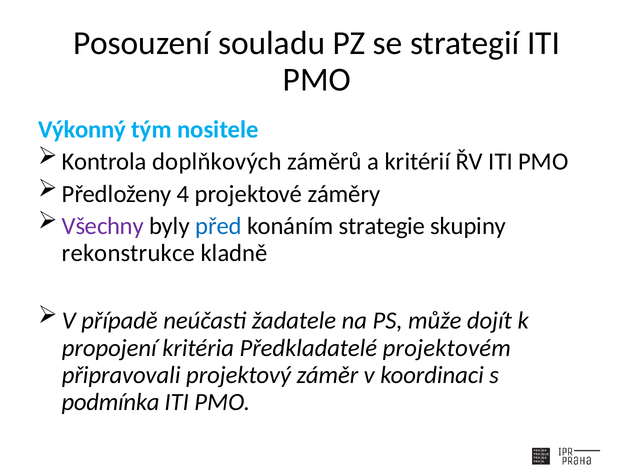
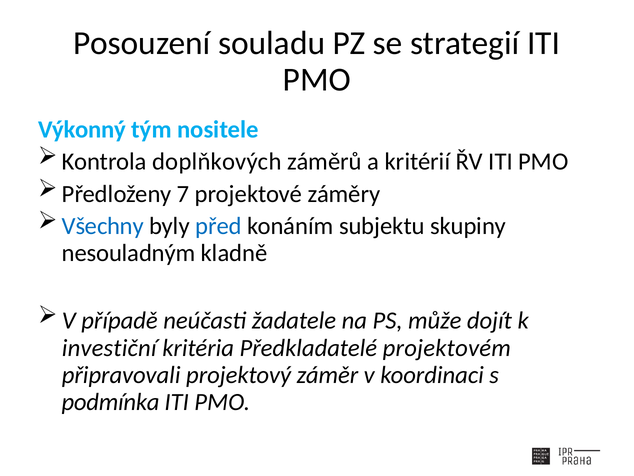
4: 4 -> 7 (183, 194)
Všechny colour: purple -> blue (103, 226)
strategie: strategie -> subjektu (382, 226)
rekonstrukce: rekonstrukce -> nesouladným (129, 253)
propojení: propojení -> investiční (109, 348)
